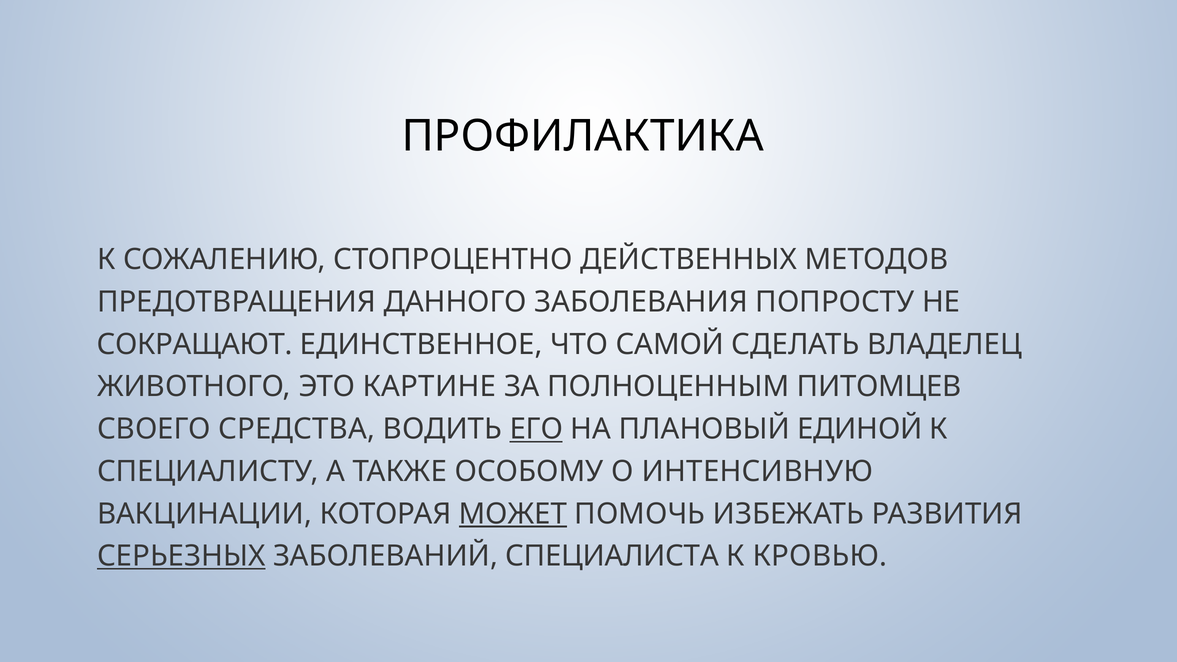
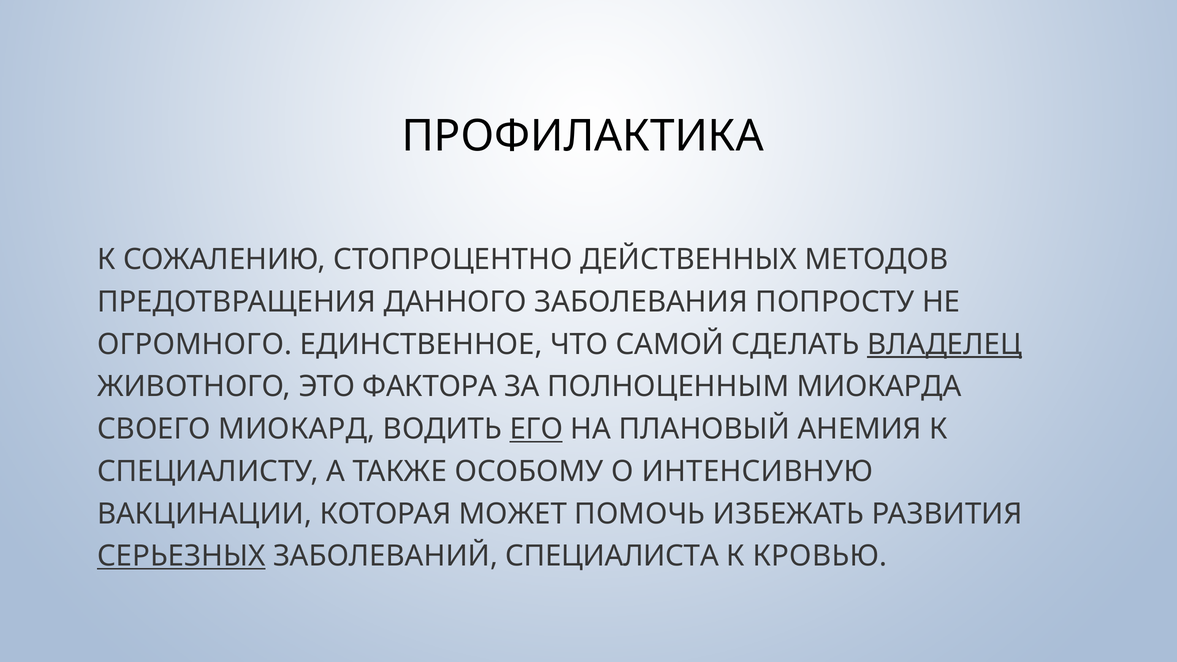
СОКРАЩАЮТ: СОКРАЩАЮТ -> ОГРОМНОГО (195, 344)
ВЛАДЕЛЕЦ underline: none -> present (945, 344)
КАРТИНЕ: КАРТИНЕ -> ФАКТОРА (430, 387)
ПИТОМЦЕВ: ПИТОМЦЕВ -> МИОКАРДА (879, 387)
СРЕДСТВА: СРЕДСТВА -> МИОКАРД (297, 429)
ЕДИНОЙ: ЕДИНОЙ -> АНЕМИЯ (860, 429)
МОЖЕТ underline: present -> none (513, 514)
